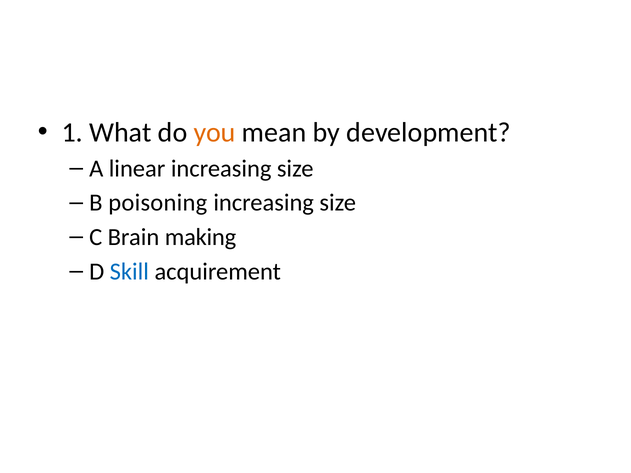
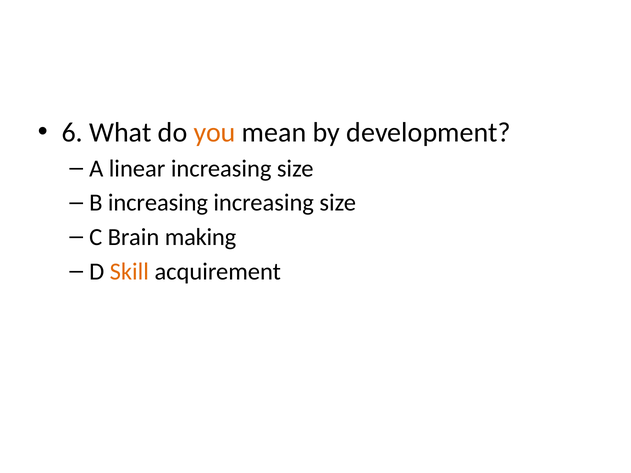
1: 1 -> 6 (72, 132)
B poisoning: poisoning -> increasing (158, 203)
Skill colour: blue -> orange (129, 272)
